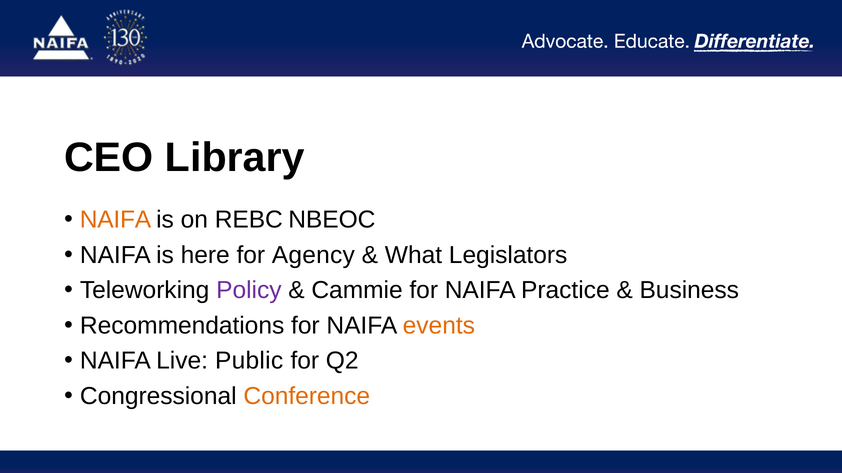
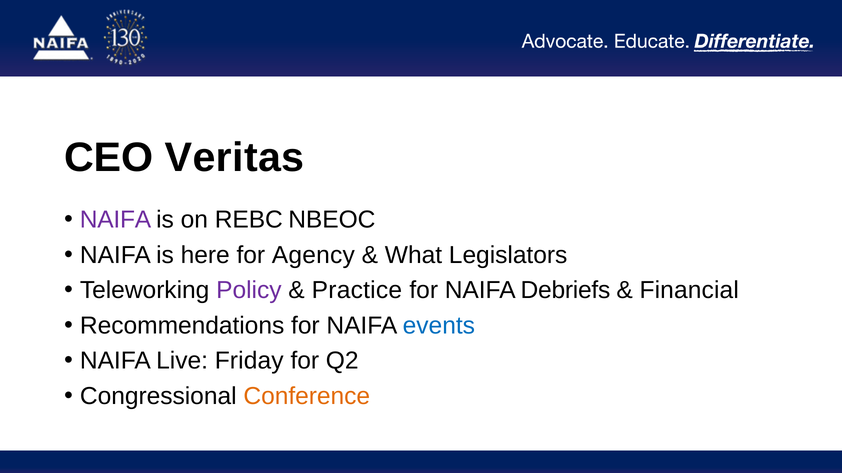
Library: Library -> Veritas (235, 158)
NAIFA colour: orange -> purple (115, 220)
Cammie: Cammie -> Practice (357, 291)
Practice: Practice -> Debriefs (565, 291)
Business: Business -> Financial (689, 291)
events colour: orange -> blue (439, 326)
Public: Public -> Friday (249, 361)
